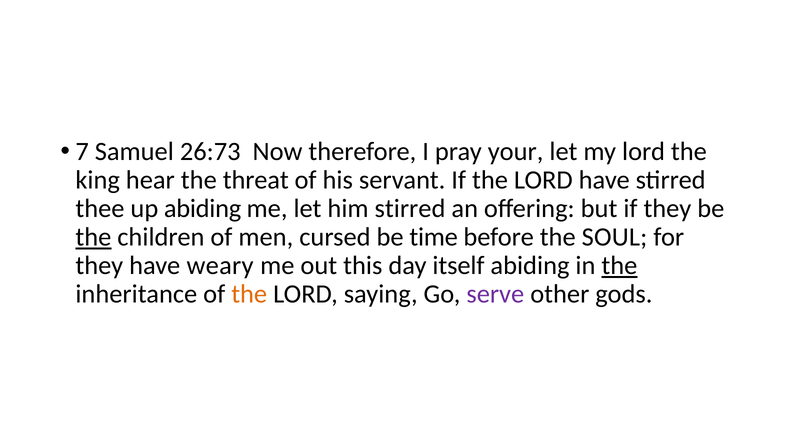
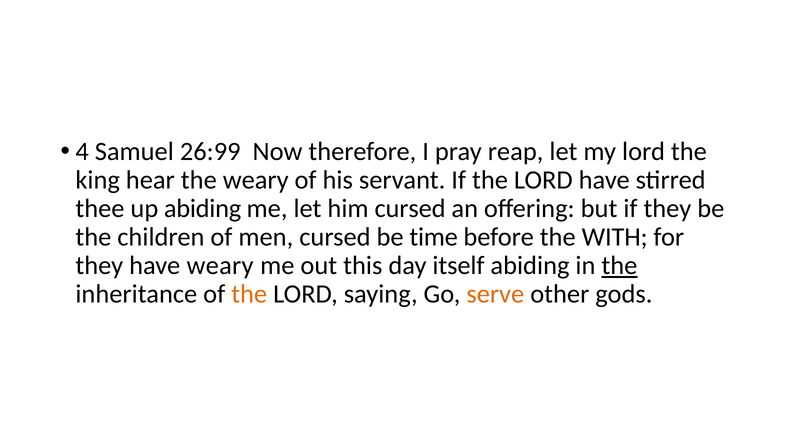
7: 7 -> 4 (82, 152)
26:73: 26:73 -> 26:99 (210, 152)
your: your -> reap (516, 152)
the threat: threat -> weary (256, 180)
him stirred: stirred -> cursed (410, 209)
the underline: present -> none (93, 237)
SOUL: SOUL -> WITH (615, 237)
serve colour: purple -> orange (495, 295)
